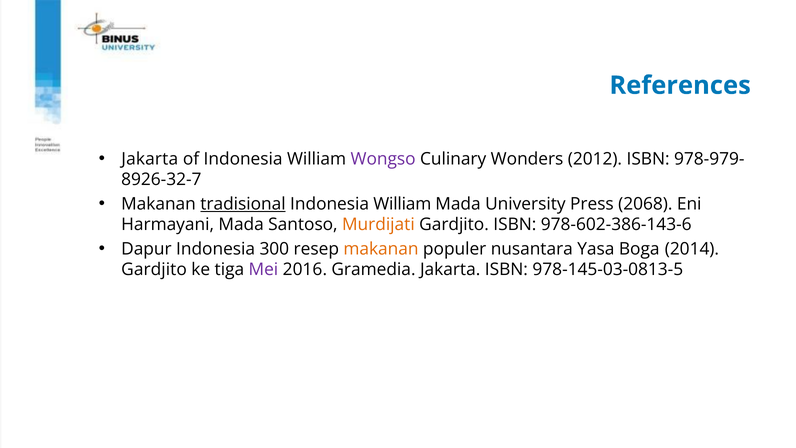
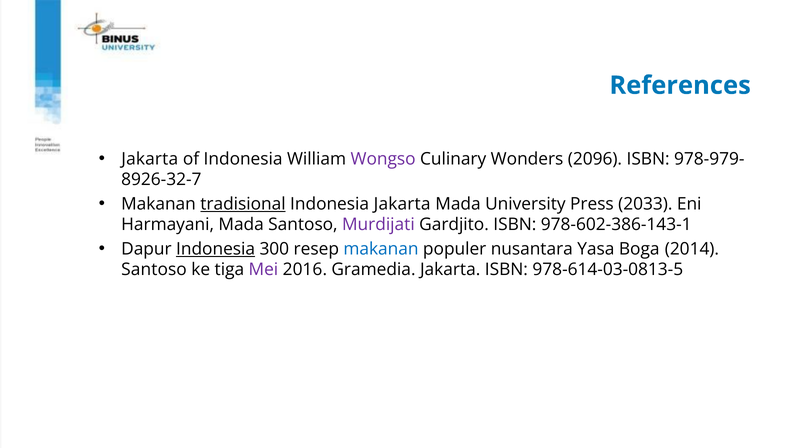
2012: 2012 -> 2096 (595, 159)
William: William -> Jakarta (402, 204)
2068: 2068 -> 2033 (645, 204)
Murdijati colour: orange -> purple (378, 225)
978-602-386-143-6: 978-602-386-143-6 -> 978-602-386-143-1 (616, 225)
Indonesia underline: none -> present (216, 249)
makanan colour: orange -> blue (381, 249)
Gardjito: Gardjito -> Santoso (154, 270)
978-145-03-0813-5: 978-145-03-0813-5 -> 978-614-03-0813-5 (608, 270)
